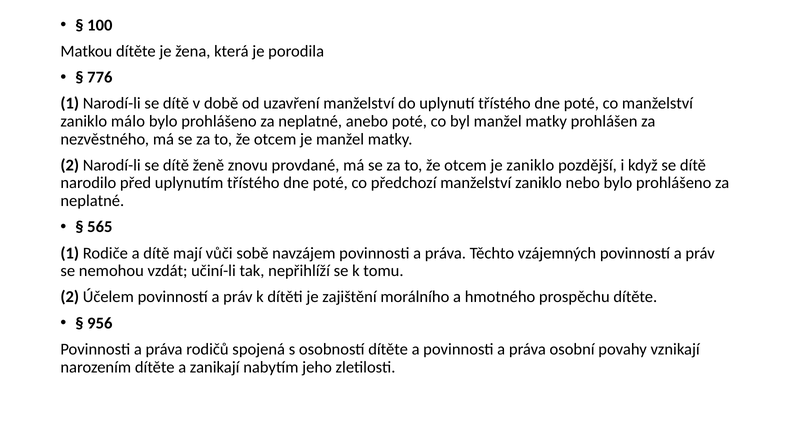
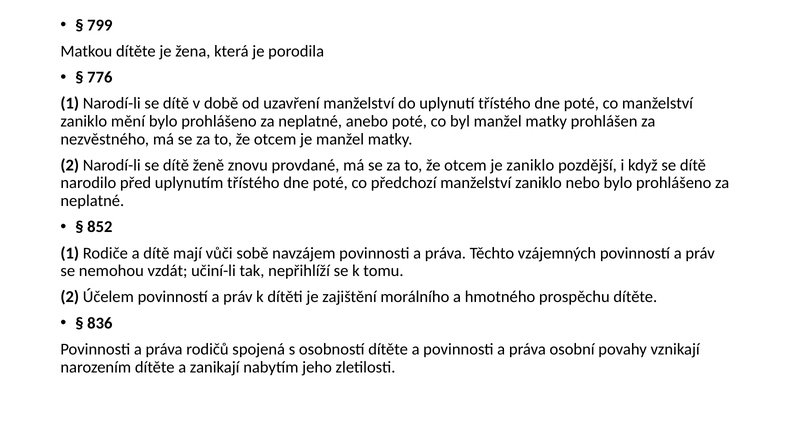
100: 100 -> 799 (100, 25)
málo: málo -> mění (128, 121)
565: 565 -> 852 (100, 227)
956: 956 -> 836 (100, 323)
